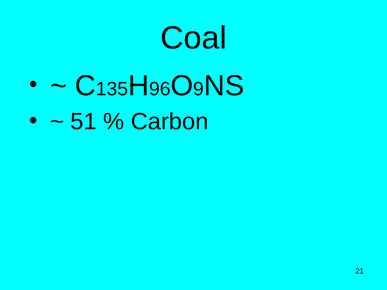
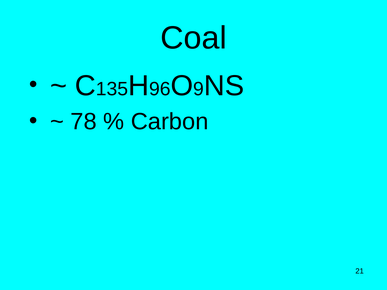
51: 51 -> 78 (84, 122)
